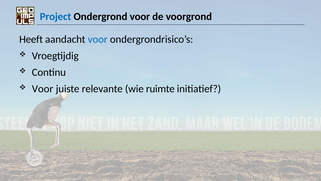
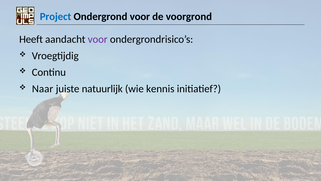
voor colour: blue -> purple (98, 39)
Voor: Voor -> Naar (43, 89)
relevante: relevante -> natuurlijk (102, 89)
ruimte: ruimte -> kennis (160, 89)
